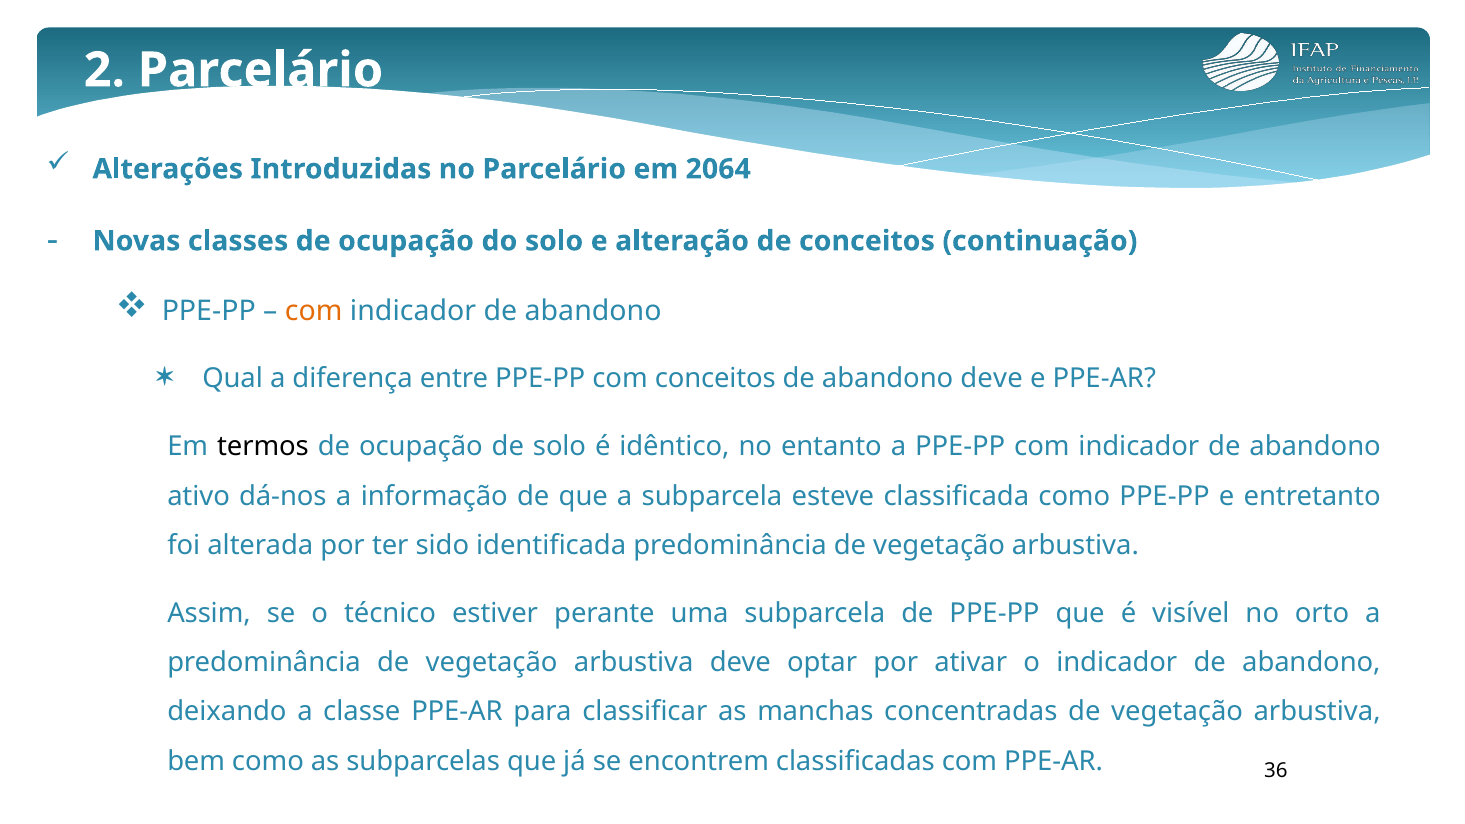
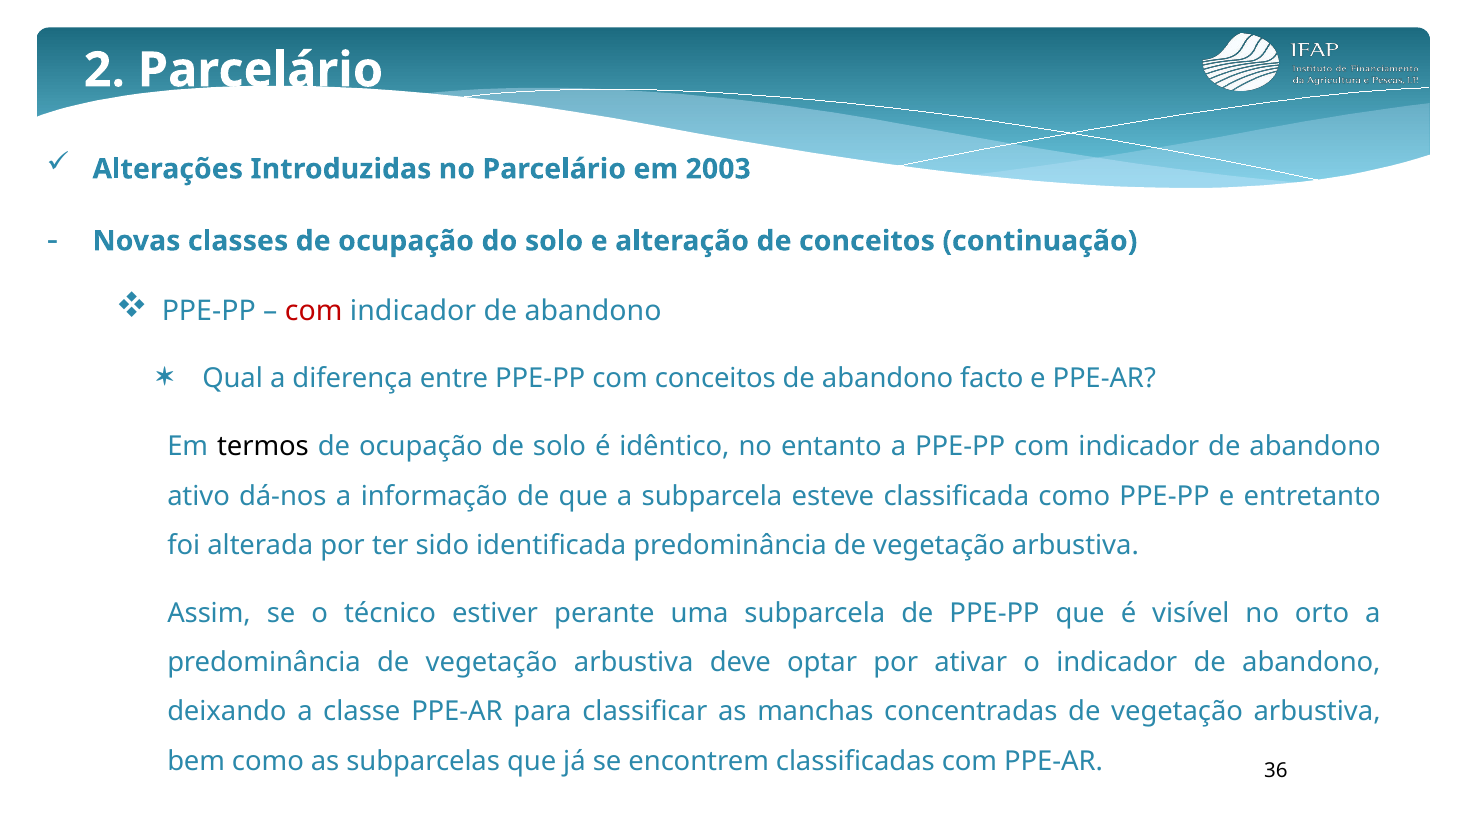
2064: 2064 -> 2003 (718, 169)
com colour: orange -> red (314, 311)
abandono deve: deve -> facto (992, 379)
